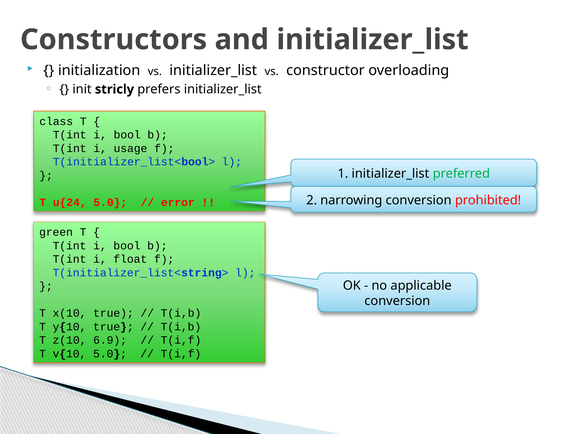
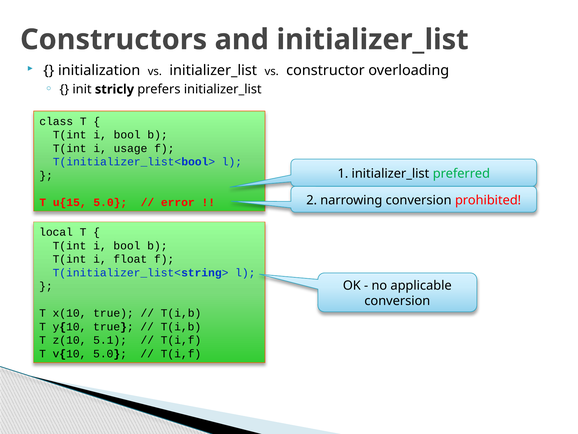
u{24: u{24 -> u{15 (70, 202)
green: green -> local (56, 232)
6.9: 6.9 -> 5.1 (110, 340)
